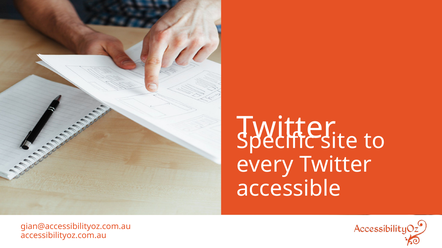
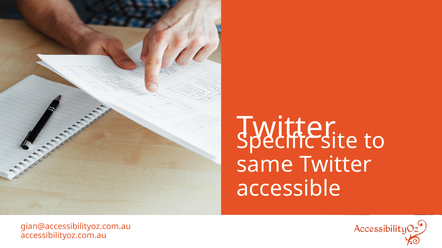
every: every -> same (265, 165)
